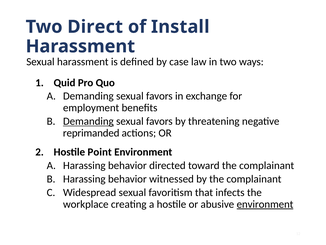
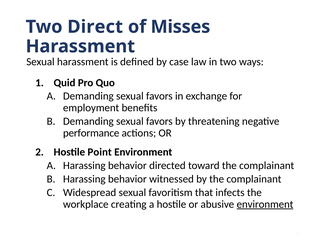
Install: Install -> Misses (180, 27)
Demanding underline: present -> none (88, 121)
reprimanded: reprimanded -> performance (91, 133)
